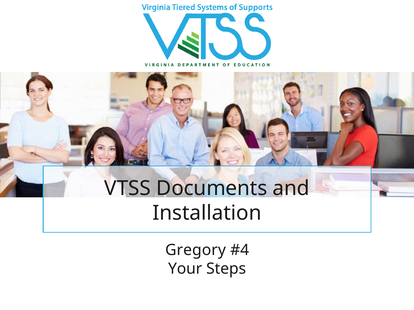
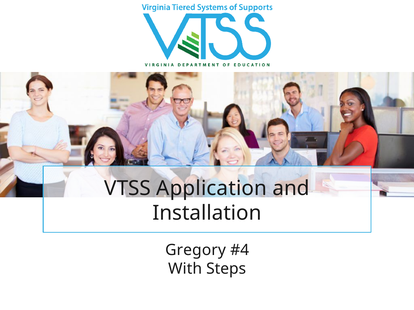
Documents: Documents -> Application (212, 189)
Your: Your -> With (185, 269)
